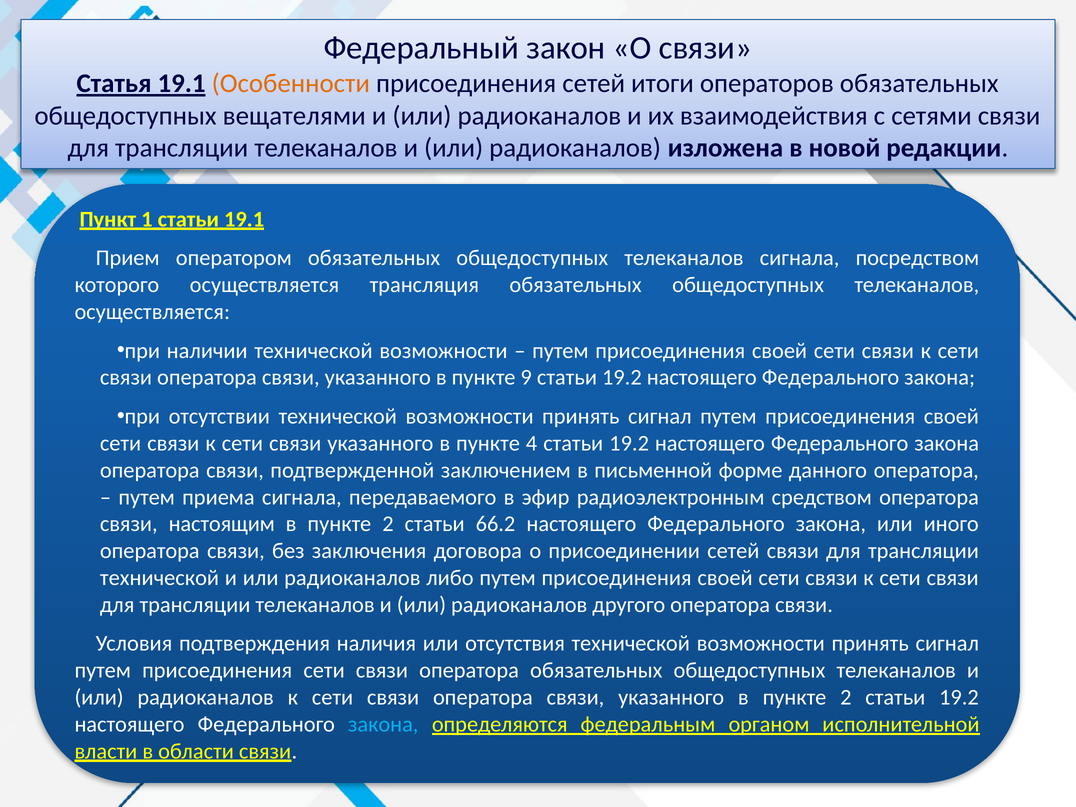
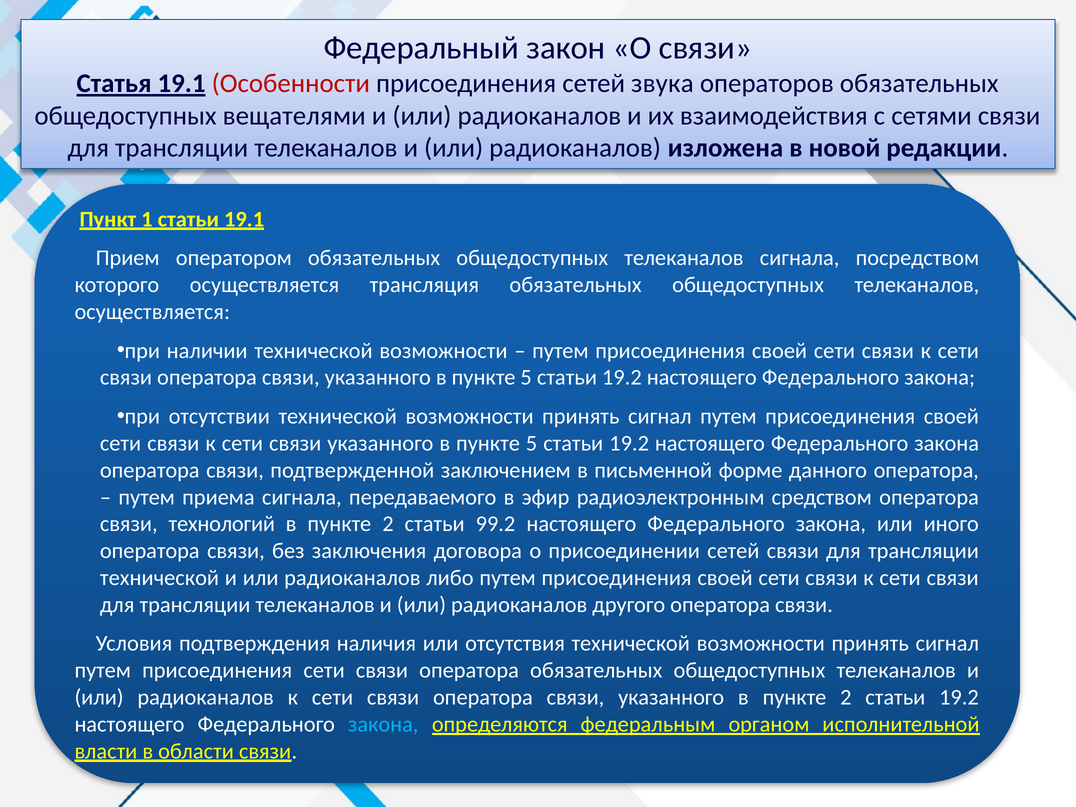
Особенности colour: orange -> red (291, 83)
итоги: итоги -> звука (662, 83)
9: 9 -> 5 (526, 378)
4: 4 -> 5 (532, 443)
настоящим: настоящим -> технологий (222, 524)
66.2: 66.2 -> 99.2 (495, 524)
